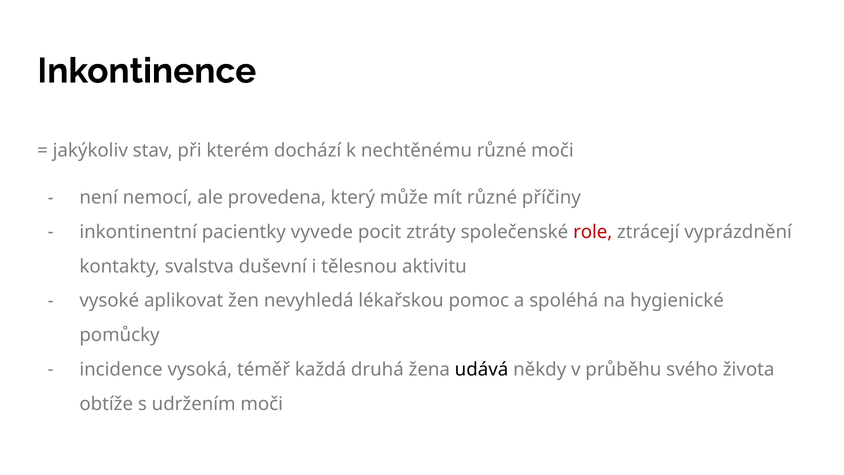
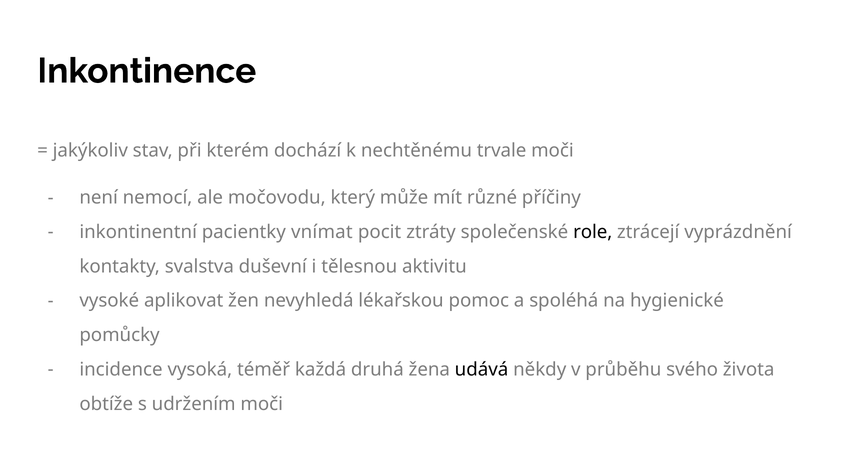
nechtěnému různé: různé -> trvale (502, 150)
provedena: provedena -> močovodu (277, 197)
vyvede: vyvede -> vnímat (322, 232)
role colour: red -> black (593, 232)
